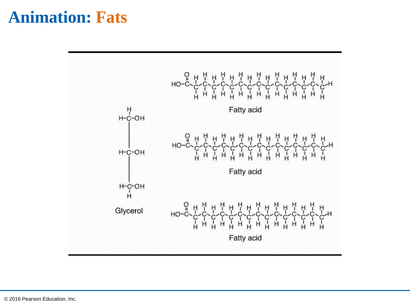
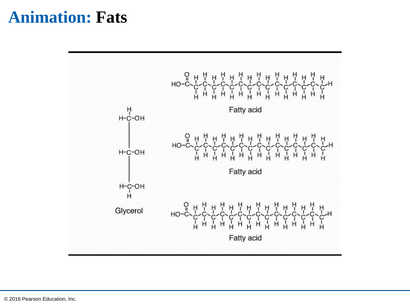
Fats colour: orange -> black (112, 17)
